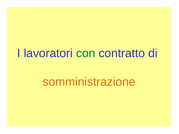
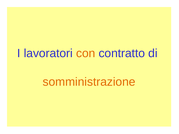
con colour: green -> orange (86, 53)
